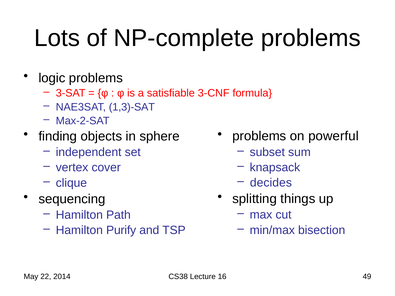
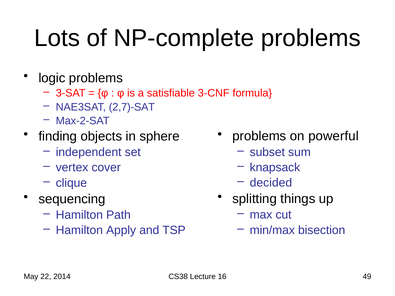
1,3)-SAT: 1,3)-SAT -> 2,7)-SAT (132, 107)
decides: decides -> decided (271, 183)
Purify: Purify -> Apply (121, 230)
